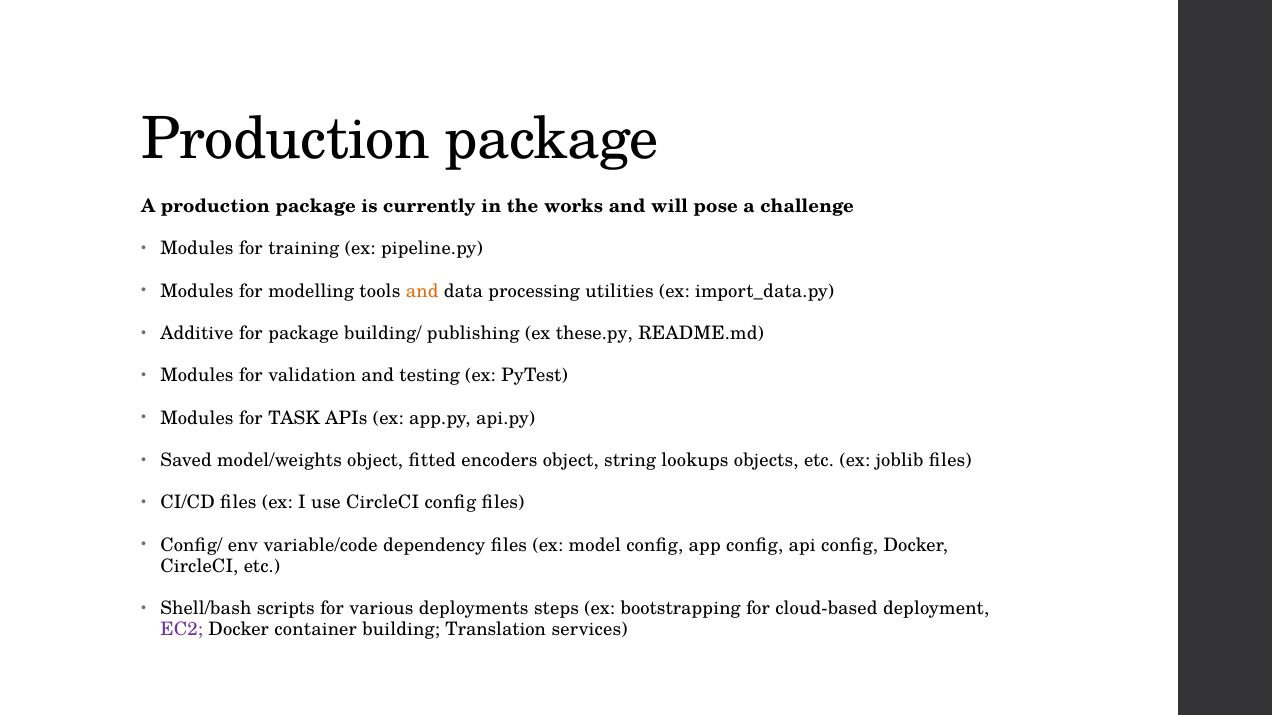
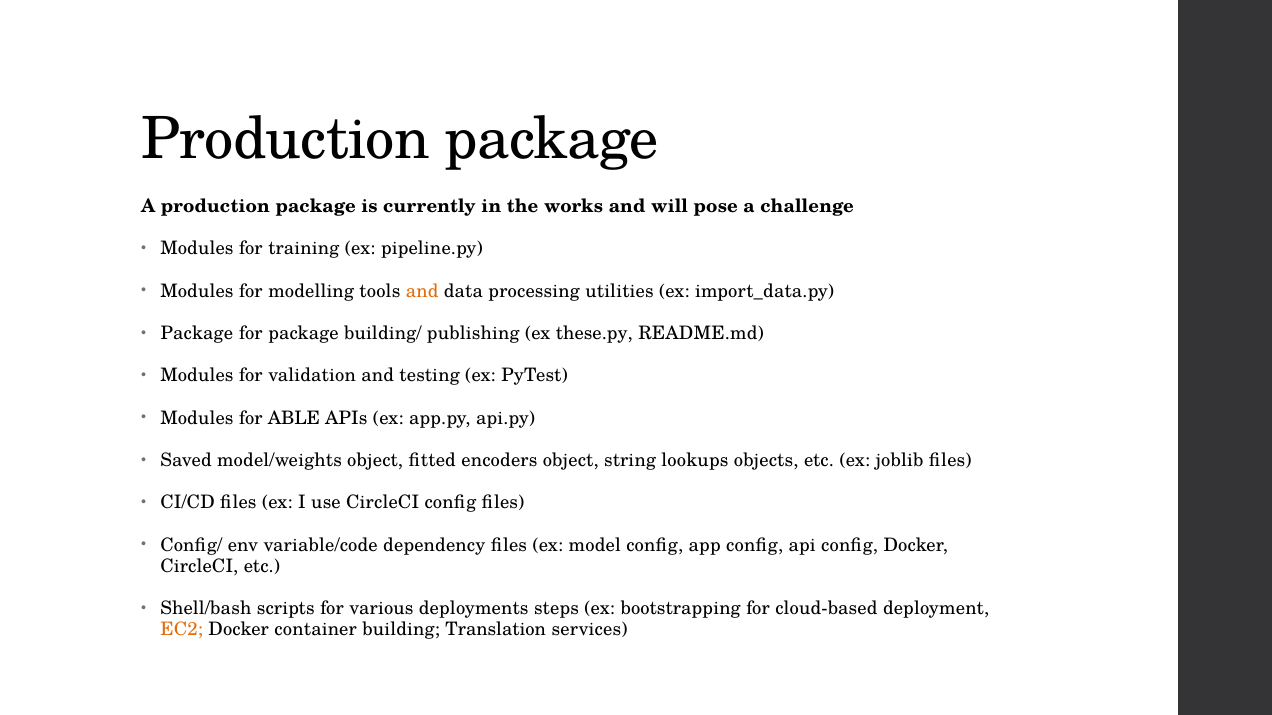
Additive: Additive -> Package (197, 333)
TASK: TASK -> ABLE (294, 418)
EC2 colour: purple -> orange (182, 630)
